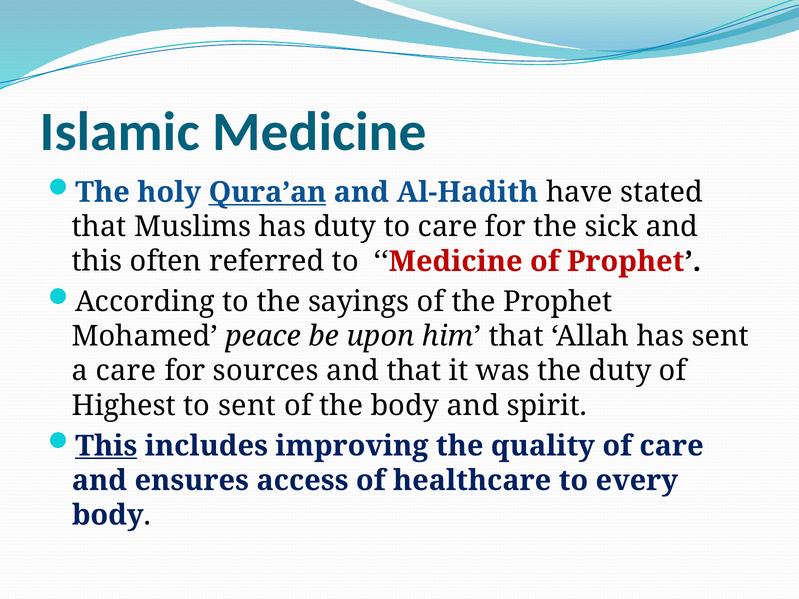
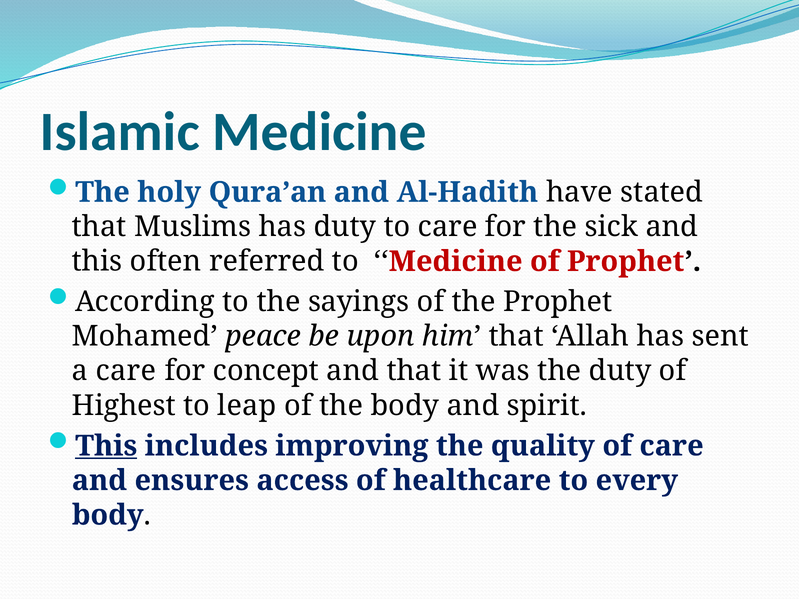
Qura’an underline: present -> none (267, 192)
sources: sources -> concept (266, 371)
to sent: sent -> leap (247, 406)
